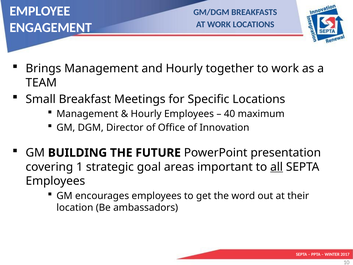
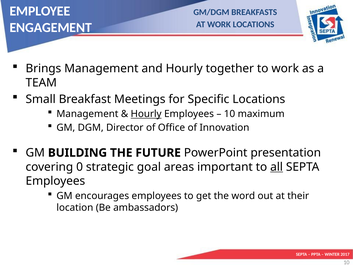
Hourly underline: none -> present (146, 114)
40: 40 -> 10 (230, 114)
1: 1 -> 0 (80, 167)
